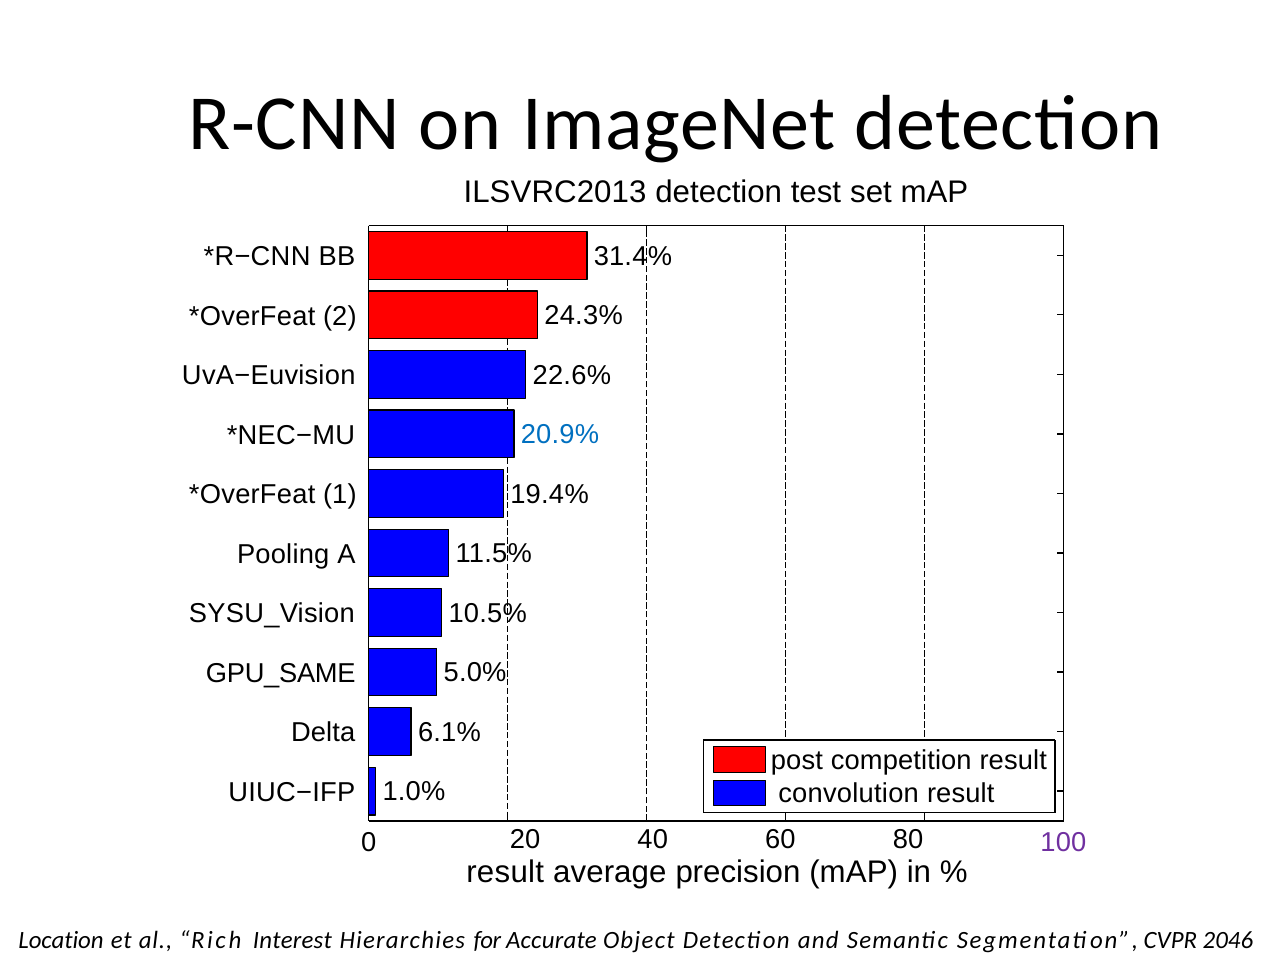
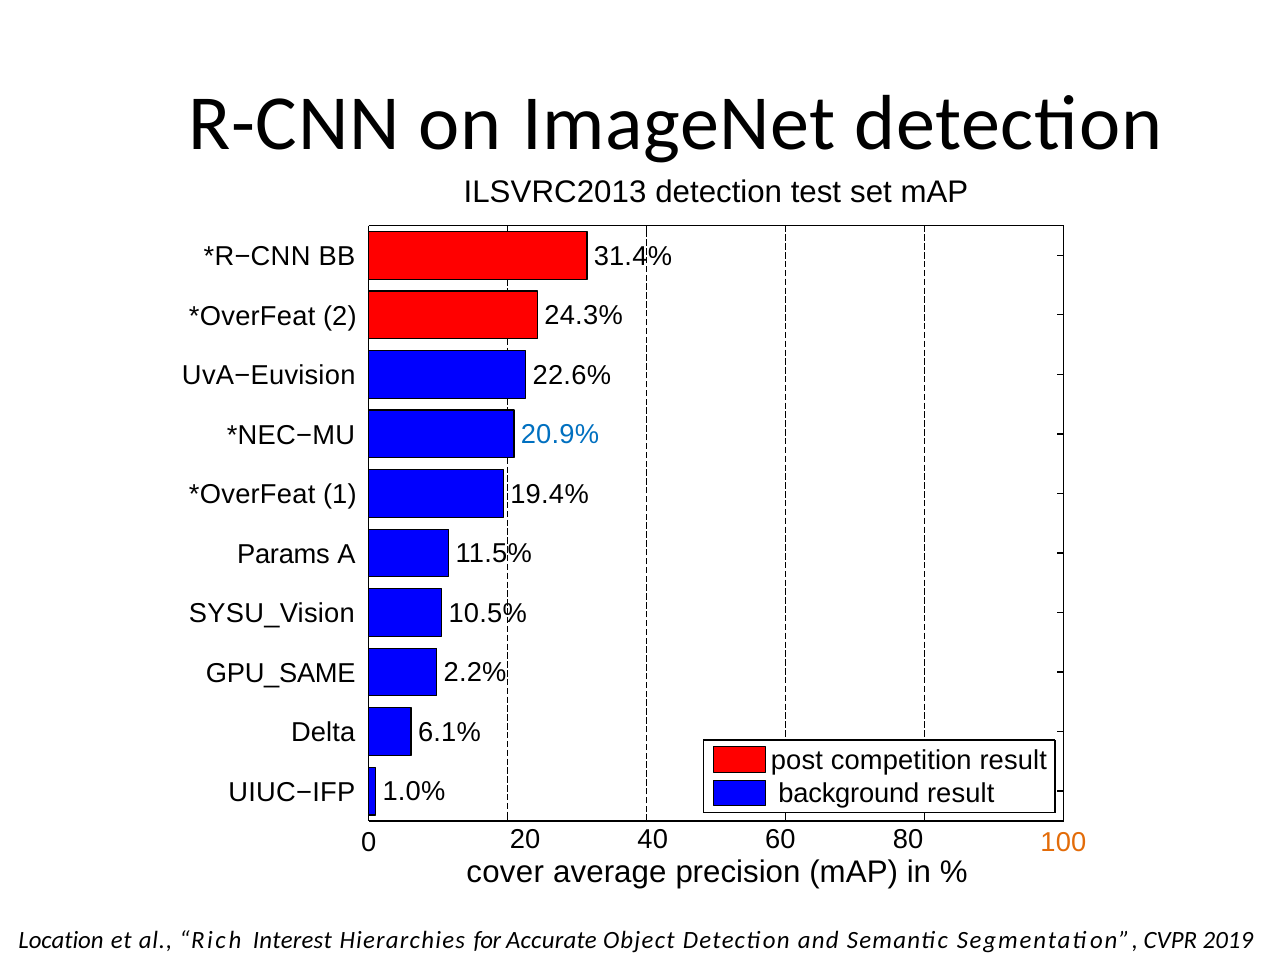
Pooling: Pooling -> Params (283, 554)
5.0%: 5.0% -> 2.2% (475, 673)
convolution: convolution -> background (849, 793)
100 colour: purple -> orange (1063, 842)
result: result -> cover (505, 872)
2046: 2046 -> 2019 (1228, 940)
